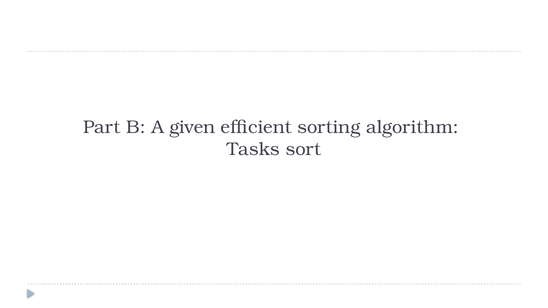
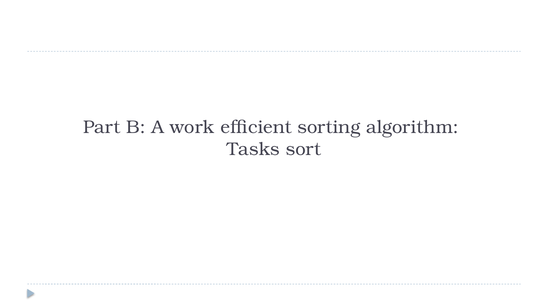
given: given -> work (192, 127)
